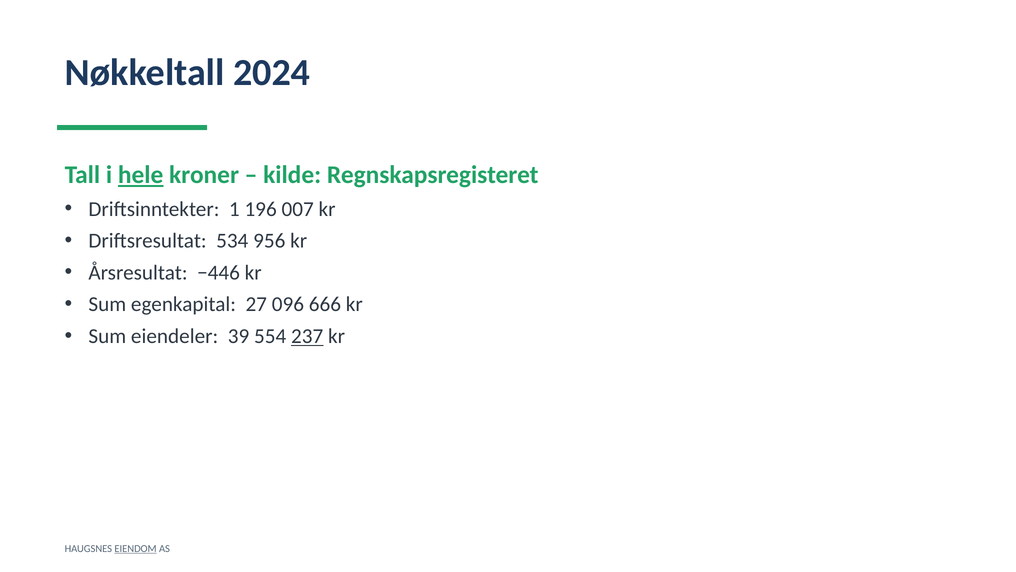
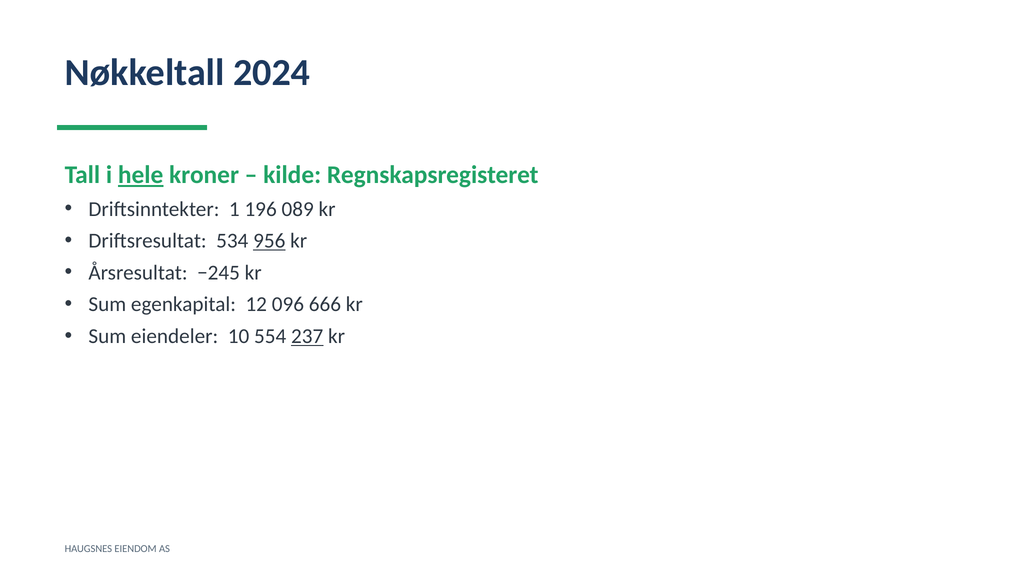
007: 007 -> 089 (298, 209)
956 underline: none -> present (269, 241)
−446: −446 -> −245 (219, 272)
27: 27 -> 12 (256, 304)
39: 39 -> 10 (239, 336)
EIENDOM underline: present -> none (136, 548)
